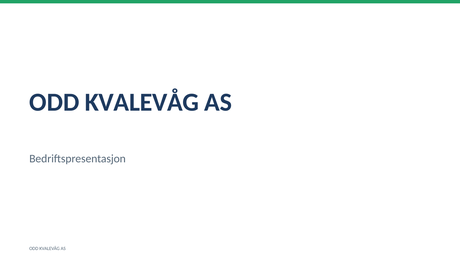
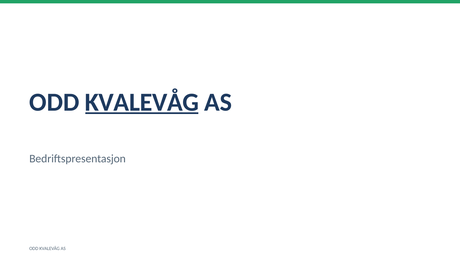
KVALEVÅG underline: none -> present (142, 102)
